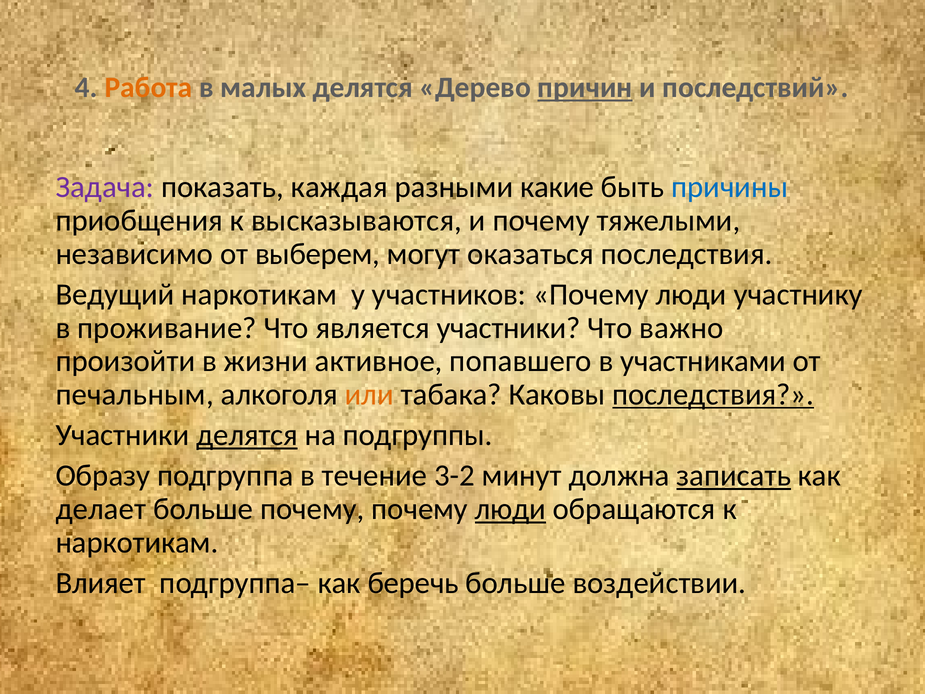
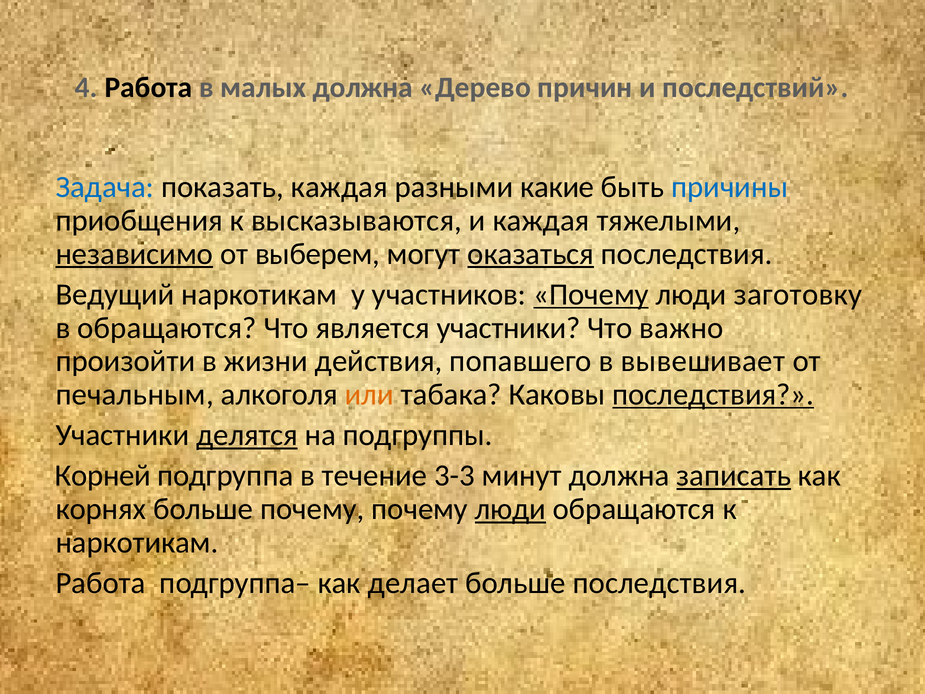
Работа colour: orange -> black (149, 88)
малых делятся: делятся -> должна (363, 88)
причин underline: present -> none (585, 88)
Задача colour: purple -> blue (105, 187)
и почему: почему -> каждая (541, 220)
независимо underline: none -> present (134, 254)
оказаться underline: none -> present (531, 254)
Почему underline: none -> present (591, 294)
участнику: участнику -> заготовку (798, 294)
в проживание: проживание -> обращаются (167, 328)
активное: активное -> действия (379, 361)
участниками: участниками -> вывешивает (703, 361)
Образу: Образу -> Корней (103, 476)
3-2: 3-2 -> 3-3 (454, 476)
делает: делает -> корнях (101, 509)
Влияет: Влияет -> Работа (101, 583)
беречь: беречь -> делает (413, 583)
больше воздействии: воздействии -> последствия (659, 583)
